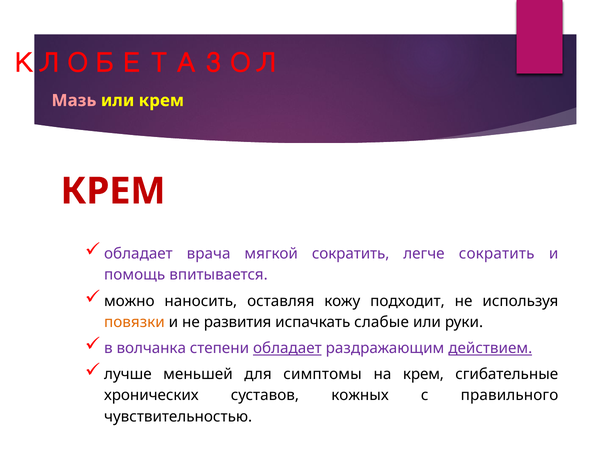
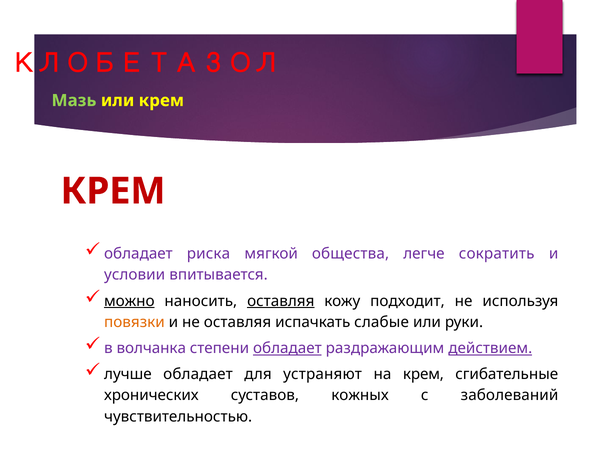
Мазь colour: pink -> light green (74, 100)
врача: врача -> риска (208, 254)
мягкой сократить: сократить -> общества (351, 254)
помощь: помощь -> условии (135, 275)
можно underline: none -> present (129, 301)
оставляя underline: none -> present (281, 301)
не развития: развития -> оставляя (238, 322)
лучше меньшей: меньшей -> обладает (198, 374)
симптомы: симптомы -> устраняют (323, 374)
правильного: правильного -> заболеваний (510, 395)
